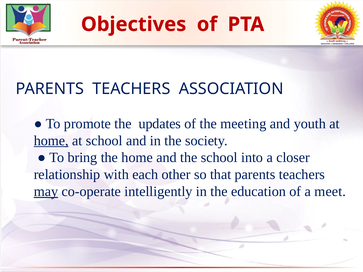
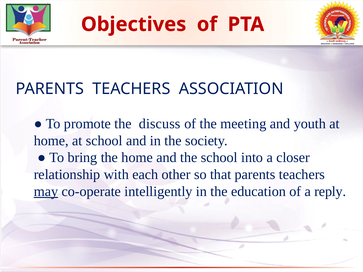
updates: updates -> discuss (160, 124)
home underline: present -> none (51, 141)
meet: meet -> reply (330, 192)
